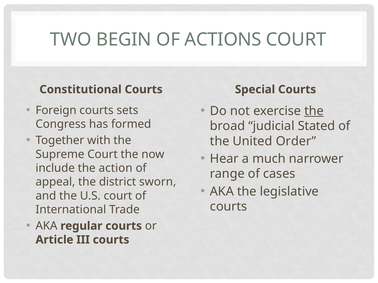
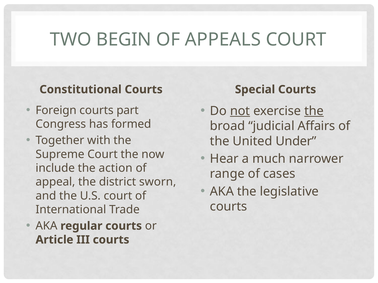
ACTIONS: ACTIONS -> APPEALS (223, 40)
sets: sets -> part (128, 110)
not underline: none -> present (240, 111)
Stated: Stated -> Affairs (316, 126)
Order: Order -> Under (296, 141)
